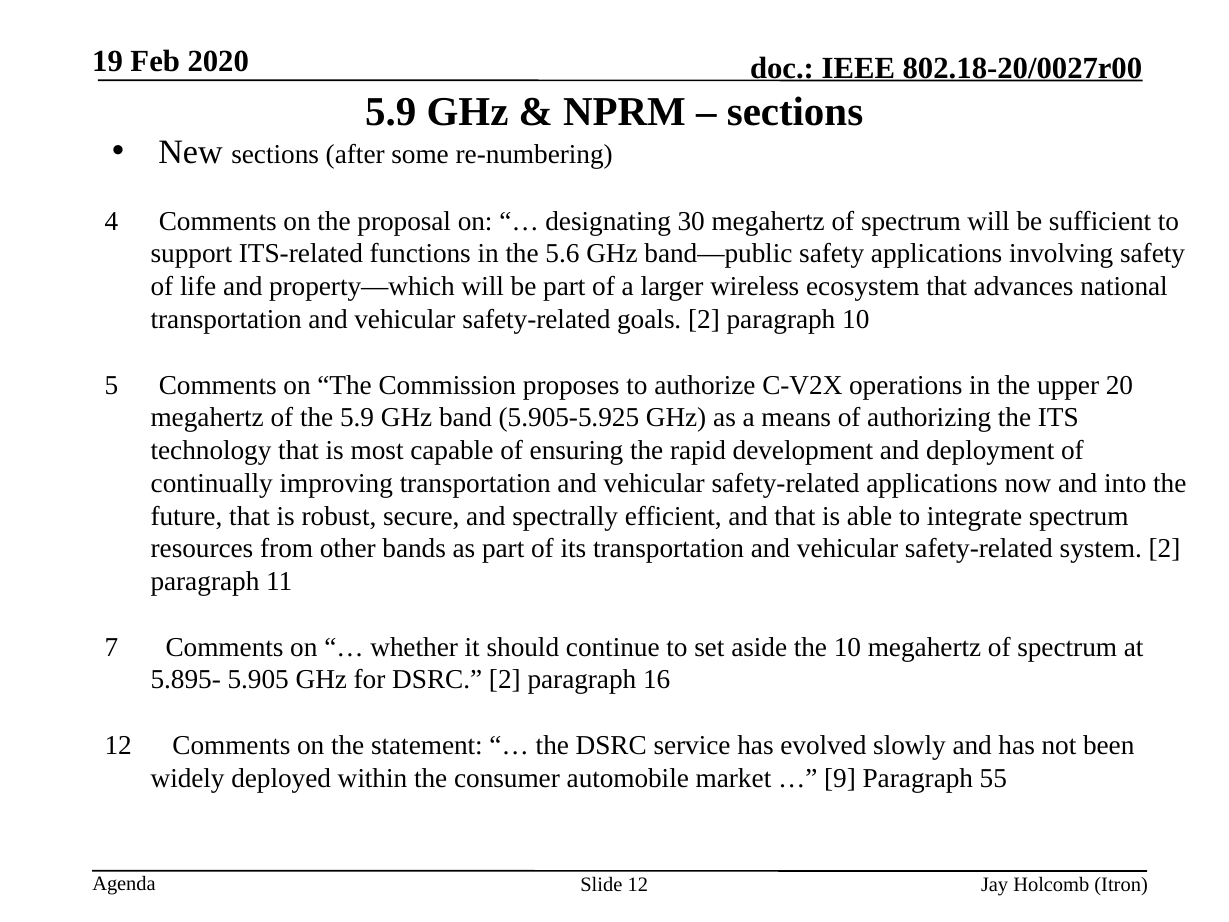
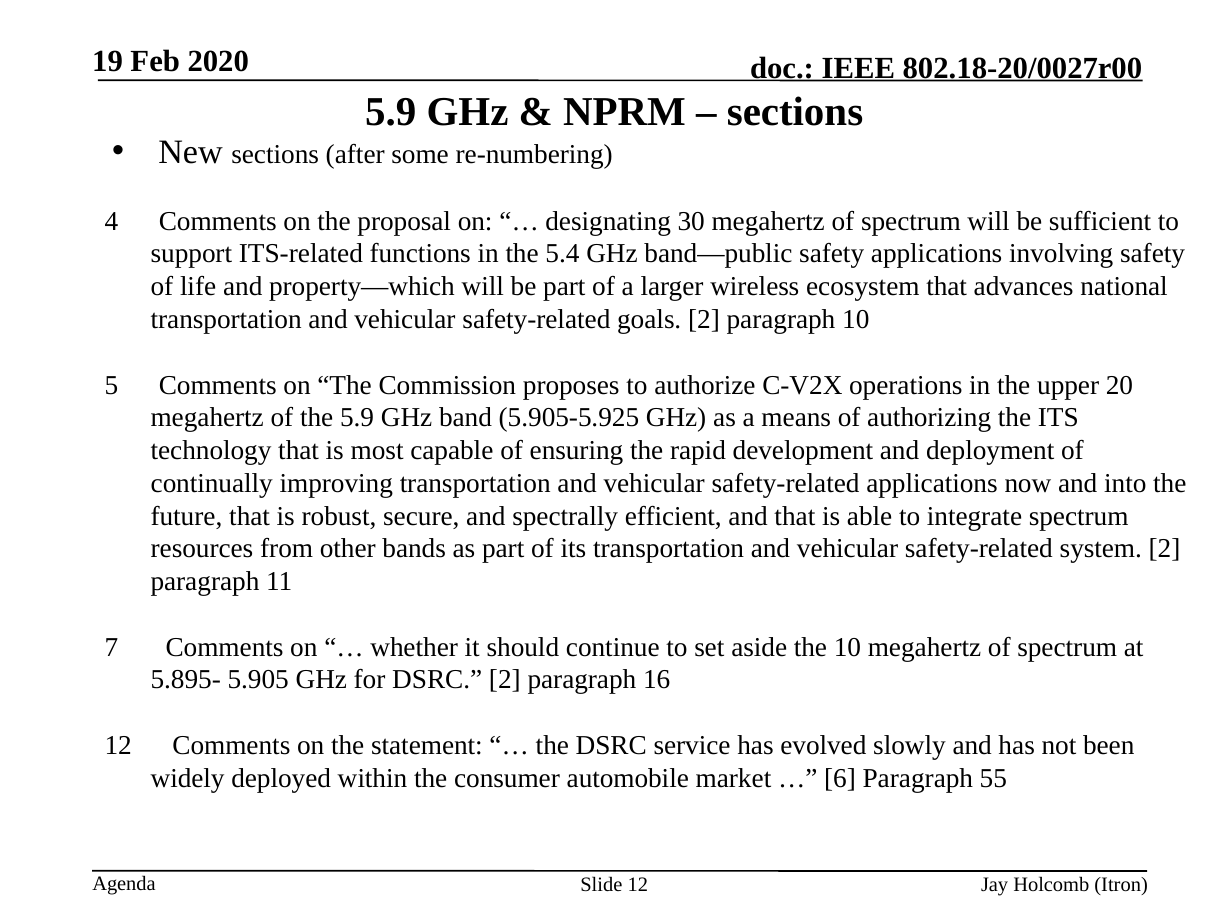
5.6: 5.6 -> 5.4 (563, 254)
9: 9 -> 6 (840, 778)
